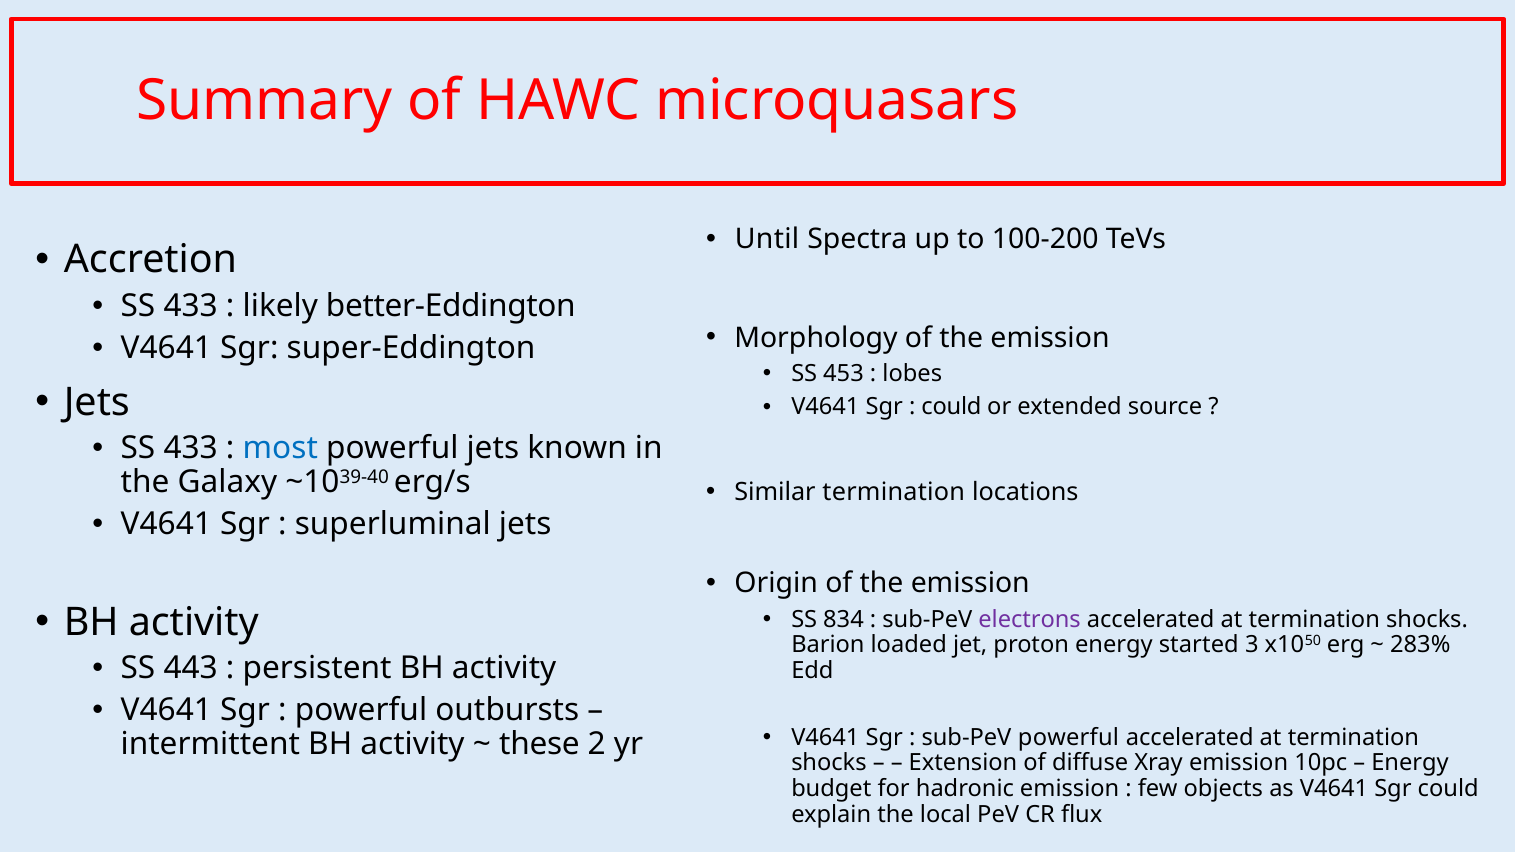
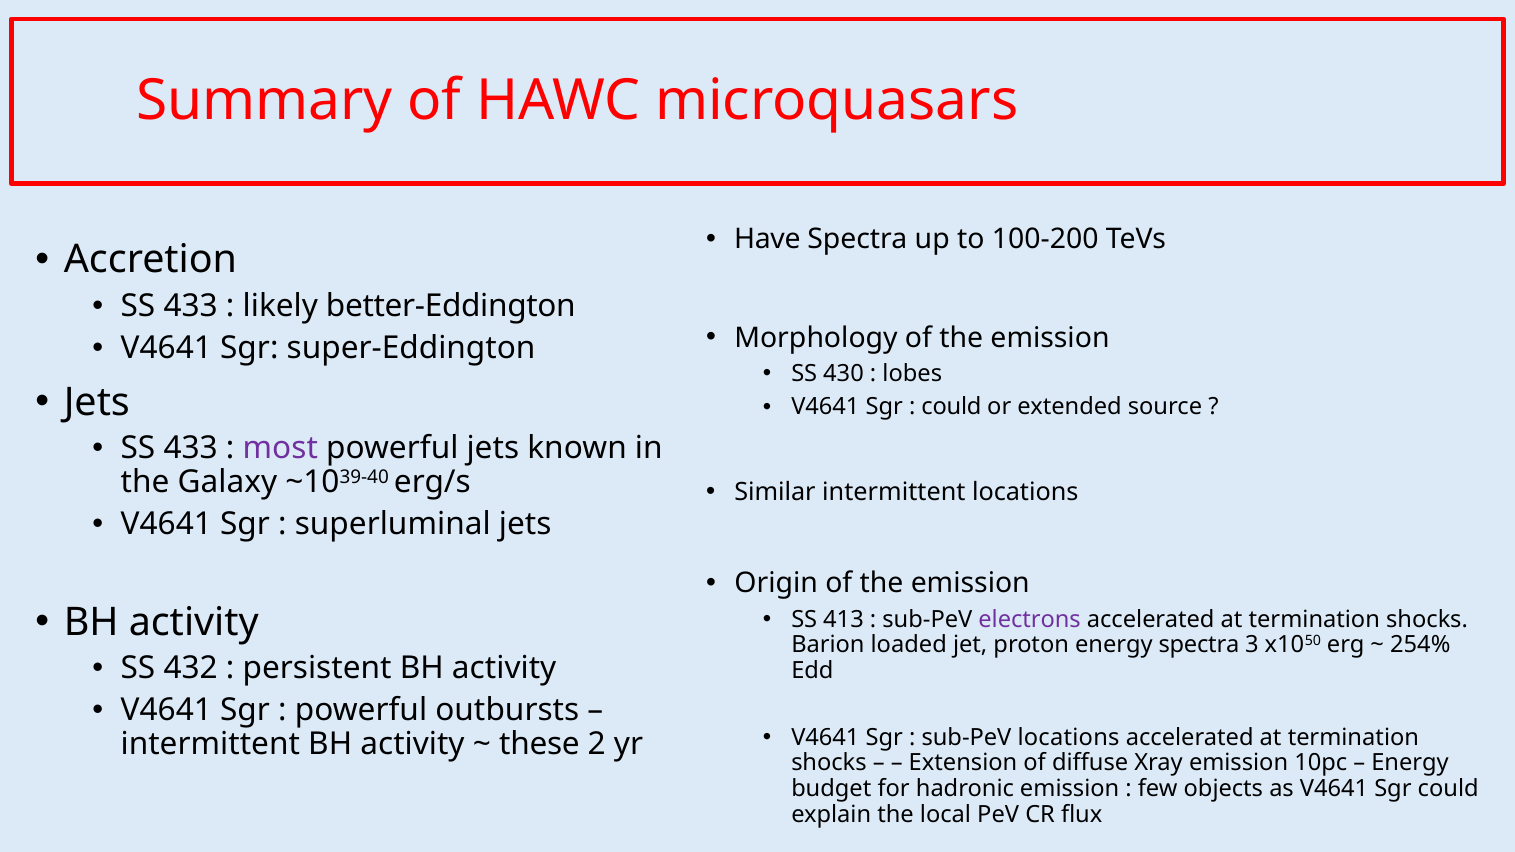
Until: Until -> Have (767, 240)
453: 453 -> 430 (844, 374)
most colour: blue -> purple (280, 448)
Similar termination: termination -> intermittent (894, 492)
834: 834 -> 413 (844, 620)
energy started: started -> spectra (1199, 645)
283%: 283% -> 254% (1420, 645)
443: 443 -> 432 (191, 668)
sub-PeV powerful: powerful -> locations (1069, 738)
